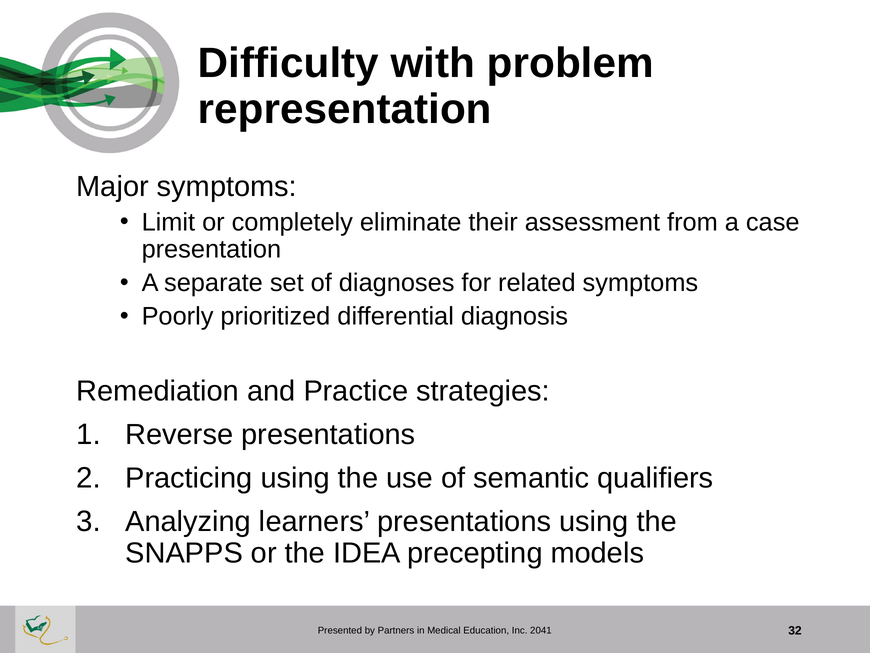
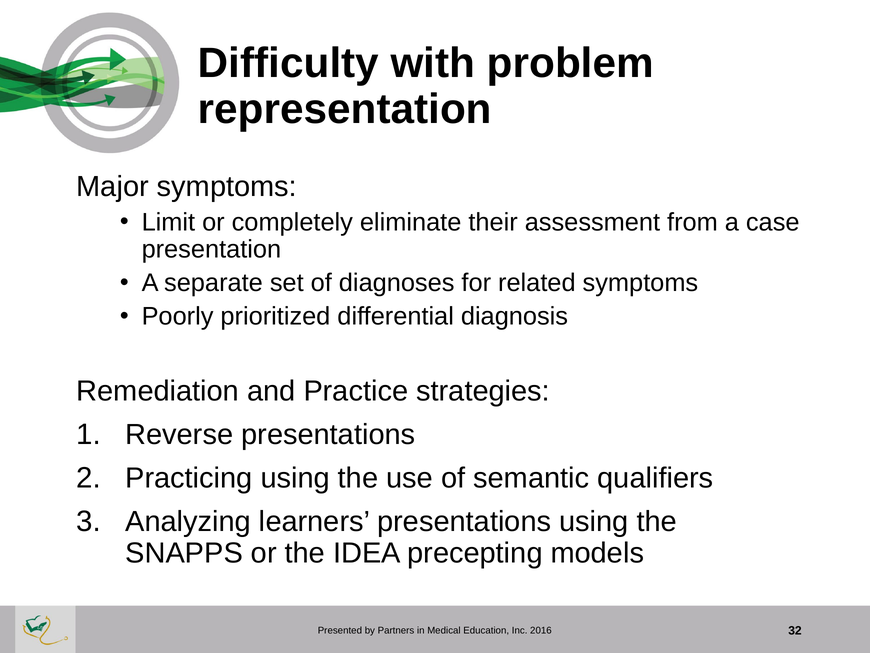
2041: 2041 -> 2016 (541, 630)
